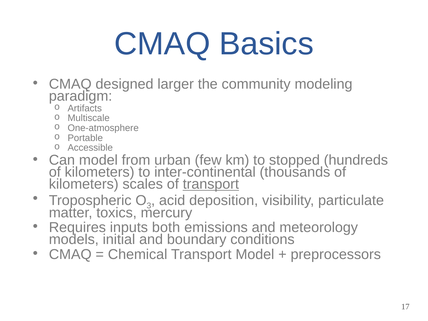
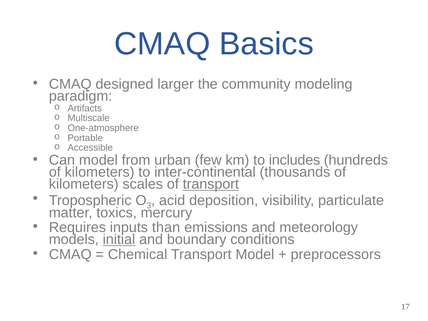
stopped: stopped -> includes (295, 160)
both: both -> than (166, 228)
initial underline: none -> present (119, 239)
